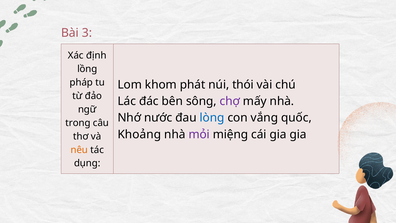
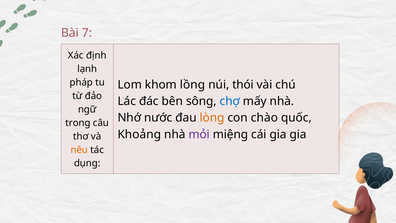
3: 3 -> 7 (87, 33)
lồng: lồng -> lạnh (87, 69)
phát: phát -> lồng (193, 85)
chợ colour: purple -> blue (230, 101)
lòng colour: blue -> orange (212, 118)
vắng: vắng -> chào (264, 118)
